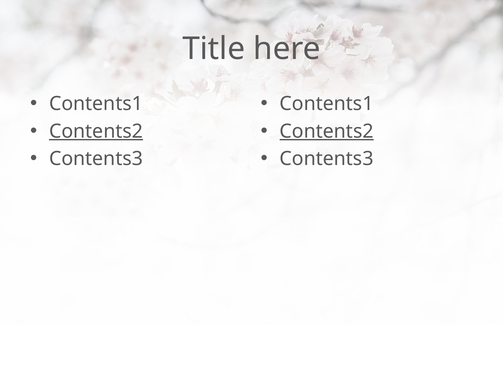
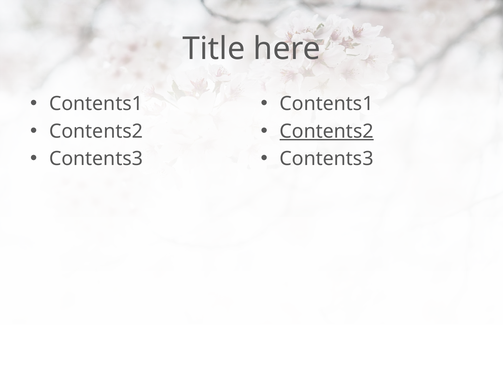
Contents2 underline: present -> none (96, 131)
